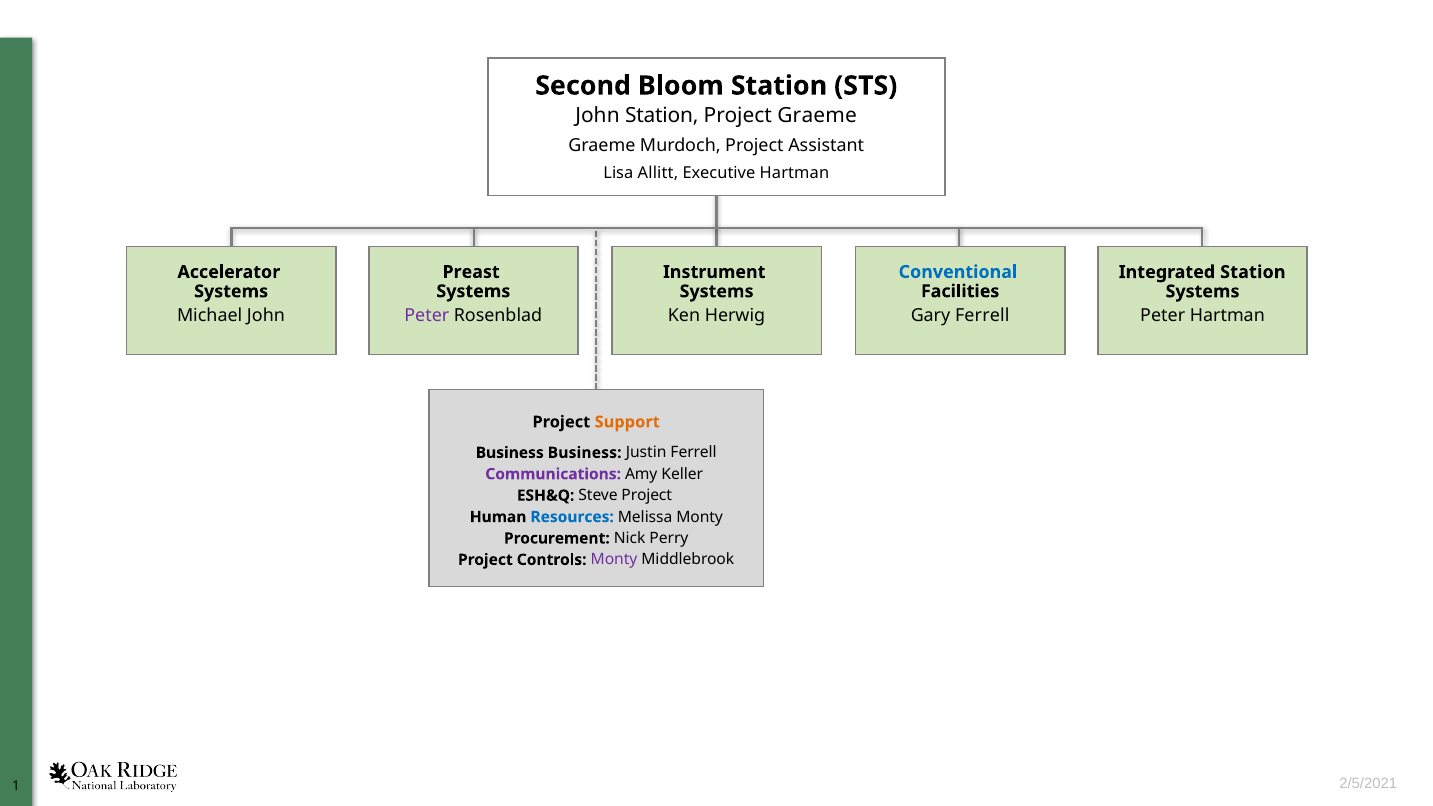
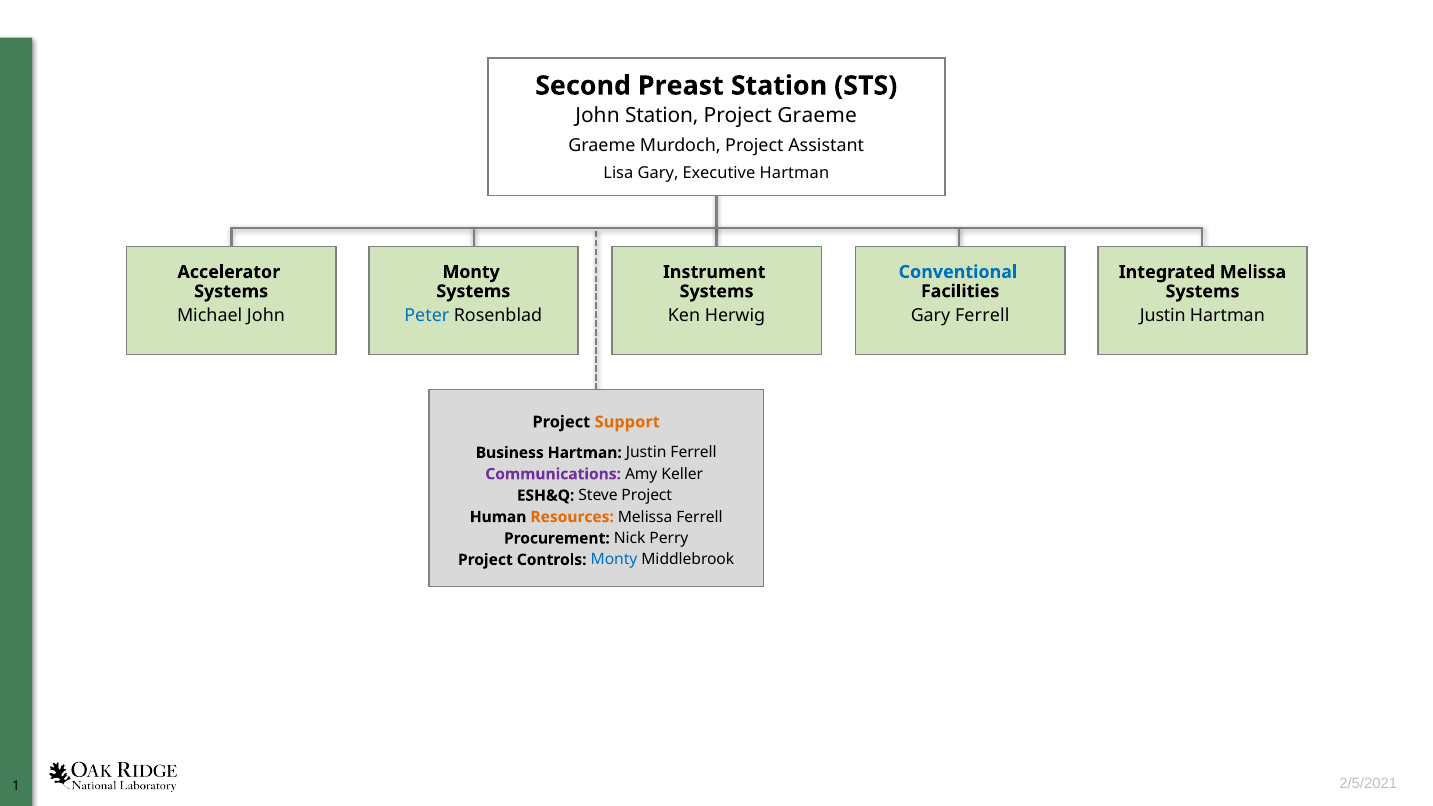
Bloom: Bloom -> Preast (681, 86)
Lisa Allitt: Allitt -> Gary (658, 174)
Preast: Preast -> Monty (471, 272)
Integrated Station: Station -> Melissa (1253, 272)
Peter colour: purple -> blue (427, 315)
Peter: Peter -> Justin (1163, 315)
Business Business: Business -> Hartman (585, 453)
Resources colour: blue -> orange (572, 517)
Melissa Monty: Monty -> Ferrell (700, 517)
Monty colour: purple -> blue (614, 560)
